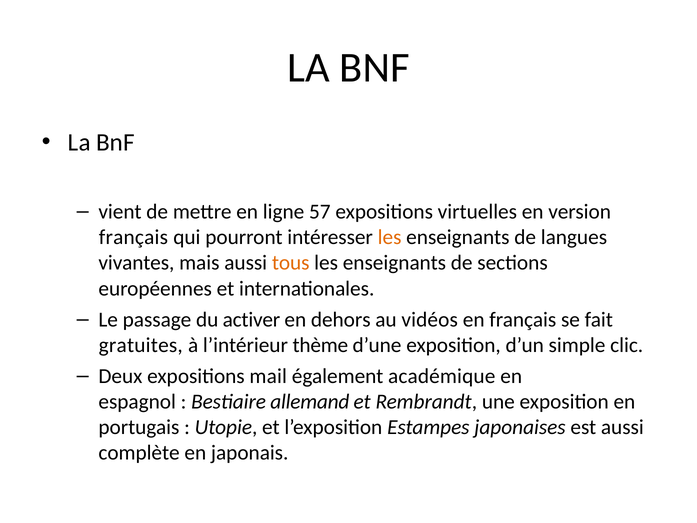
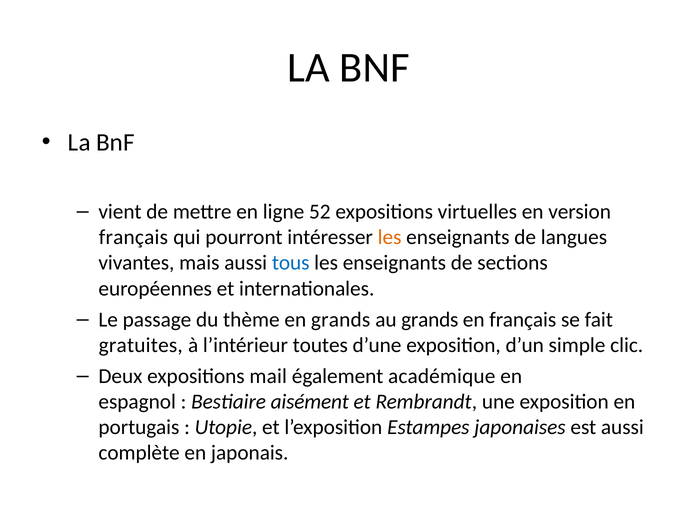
57: 57 -> 52 (320, 212)
tous colour: orange -> blue (291, 263)
activer: activer -> thème (251, 319)
en dehors: dehors -> grands (341, 319)
au vidéos: vidéos -> grands (430, 319)
thème: thème -> toutes (320, 345)
allemand: allemand -> aisément (310, 401)
